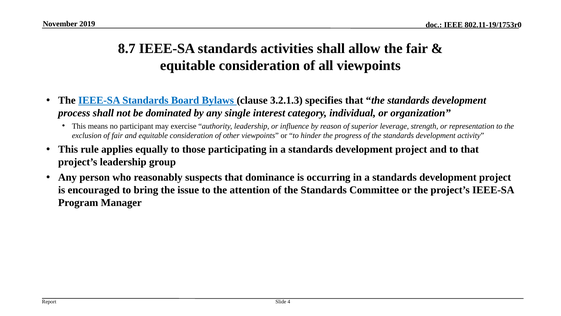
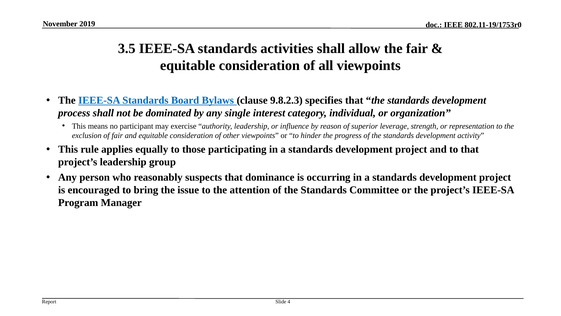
8.7: 8.7 -> 3.5 (127, 49)
3.2.1.3: 3.2.1.3 -> 9.8.2.3 (286, 100)
